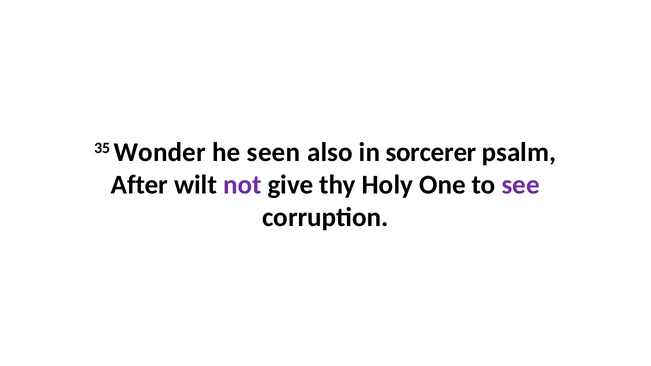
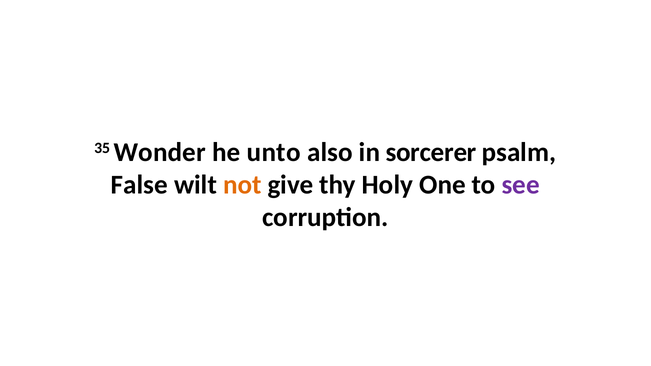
seen: seen -> unto (274, 152)
After: After -> False (139, 185)
not colour: purple -> orange (242, 185)
